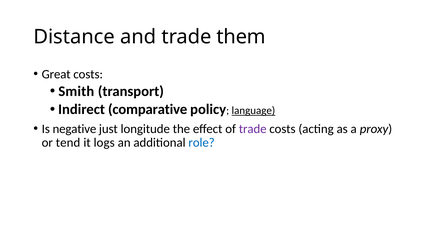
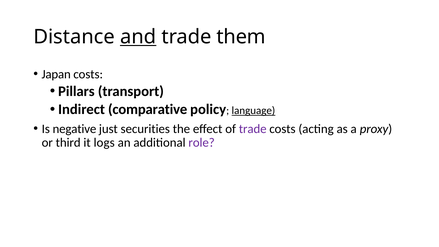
and underline: none -> present (138, 37)
Great: Great -> Japan (56, 74)
Smith: Smith -> Pillars (76, 91)
longitude: longitude -> securities (145, 129)
tend: tend -> third (68, 143)
role colour: blue -> purple (202, 143)
